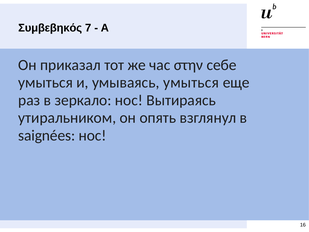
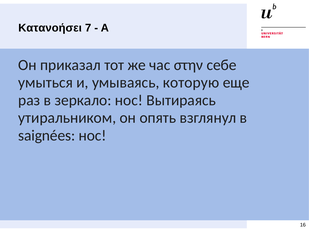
Συμβεβηκός: Συμβεβηκός -> Κατανοήσει (50, 28)
умываясь умыться: умыться -> которую (191, 83)
